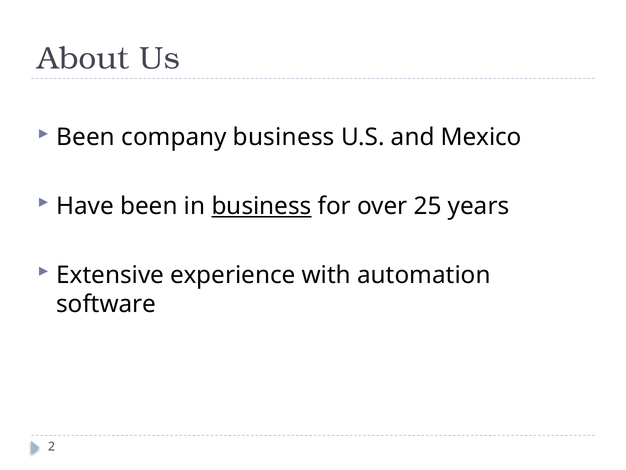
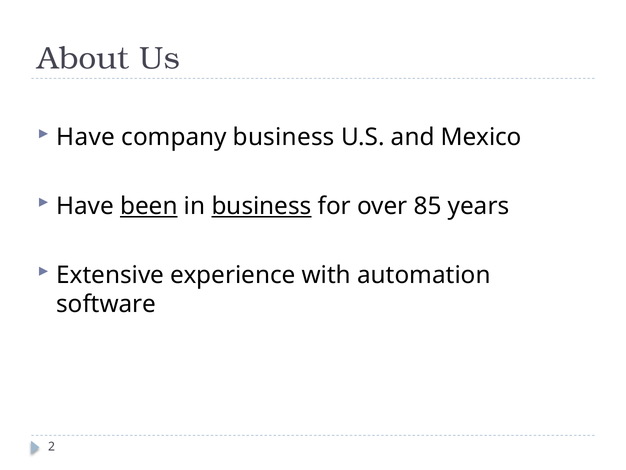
Been: Been -> Have (86, 137)
been underline: none -> present (149, 206)
25: 25 -> 85 (428, 206)
